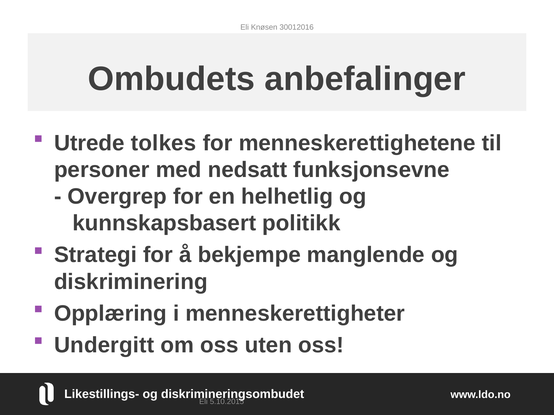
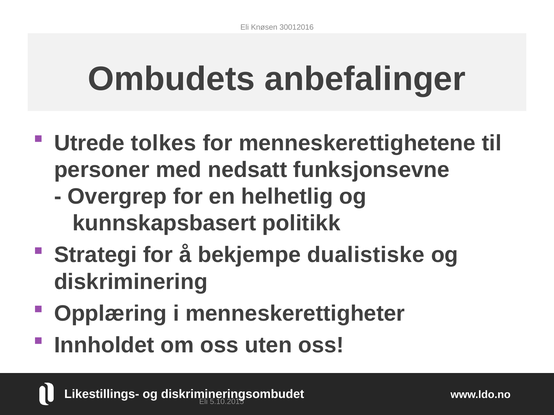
manglende: manglende -> dualistiske (366, 255)
Undergitt: Undergitt -> Innholdet (104, 345)
